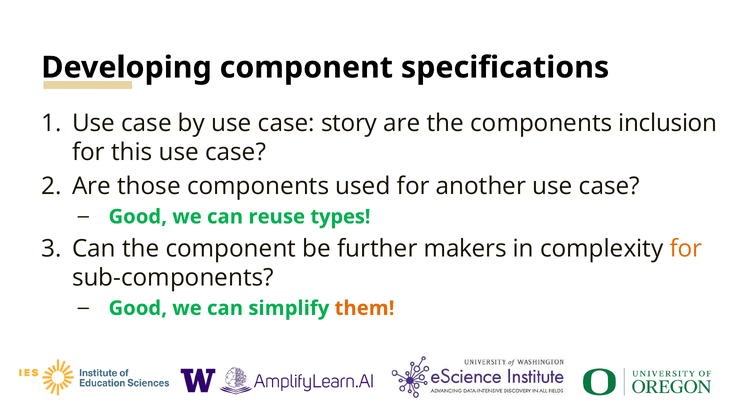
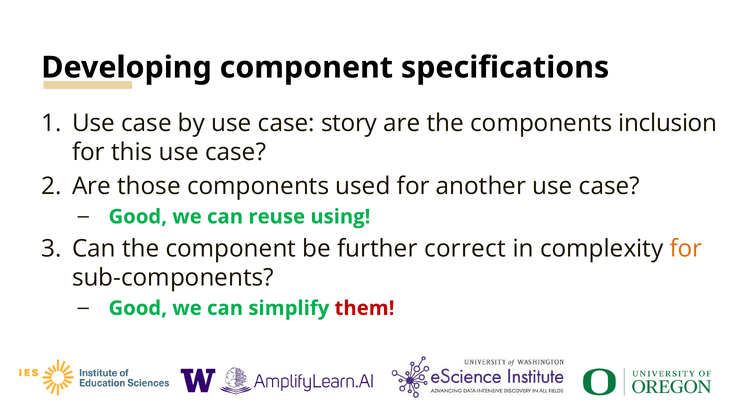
types: types -> using (340, 217)
makers: makers -> correct (465, 249)
them colour: orange -> red (365, 309)
